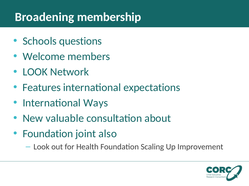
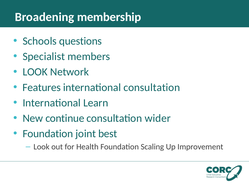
Welcome: Welcome -> Specialist (44, 57)
international expectations: expectations -> consultation (152, 88)
Ways: Ways -> Learn (96, 103)
valuable: valuable -> continue (65, 119)
about: about -> wider (158, 119)
also: also -> best (108, 134)
